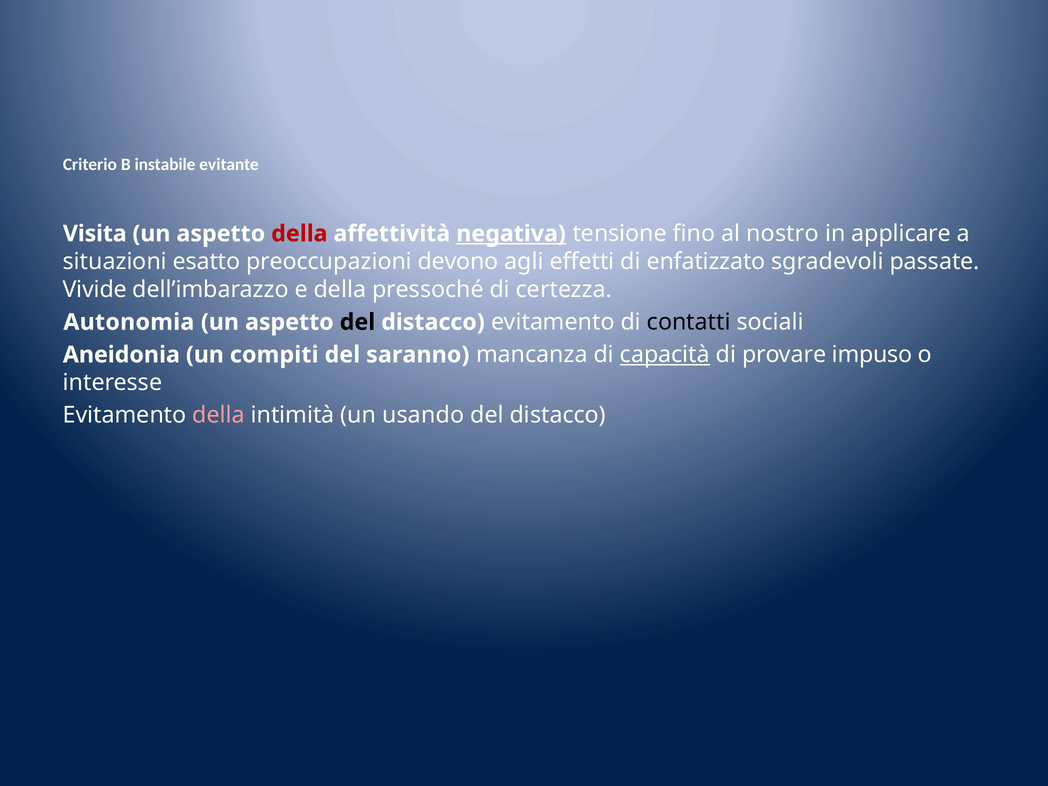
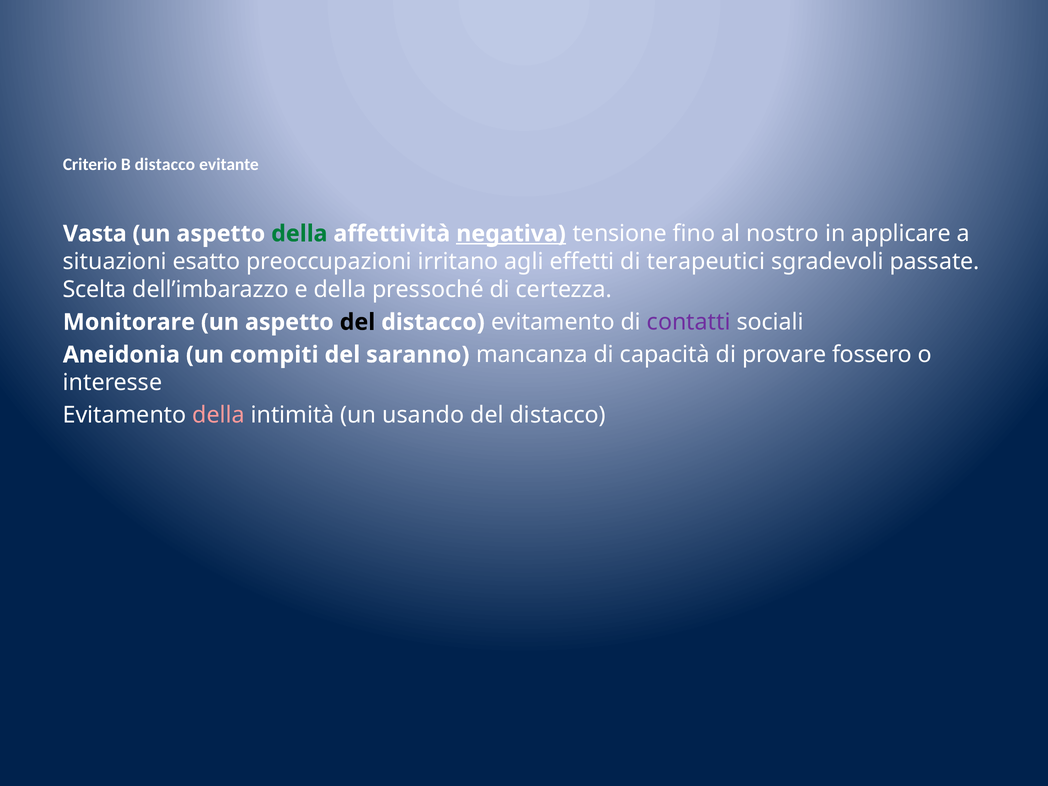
B instabile: instabile -> distacco (165, 164)
Visita: Visita -> Vasta (95, 234)
della colour: red -> green (299, 234)
devono: devono -> irritano (458, 262)
enfatizzato: enfatizzato -> terapeutici (706, 262)
Vivide: Vivide -> Scelta (95, 290)
Autonomia: Autonomia -> Monitorare (129, 322)
contatti colour: black -> purple (689, 322)
capacità underline: present -> none (665, 355)
impuso: impuso -> fossero (872, 355)
